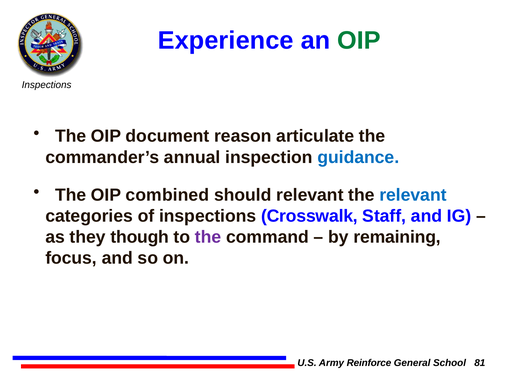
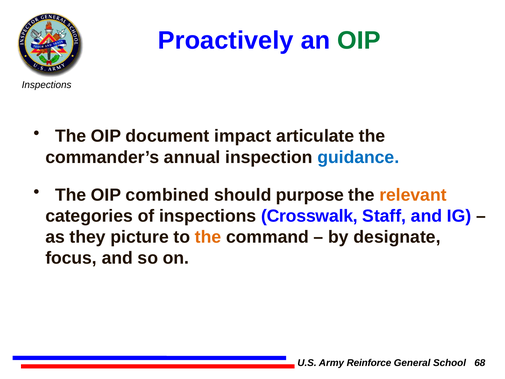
Experience: Experience -> Proactively (226, 40)
reason: reason -> impact (243, 136)
should relevant: relevant -> purpose (310, 195)
relevant colour: blue -> orange (413, 195)
though: though -> picture (140, 237)
the colour: purple -> orange (208, 237)
remaining: remaining -> designate (397, 237)
81: 81 -> 68 (480, 363)
